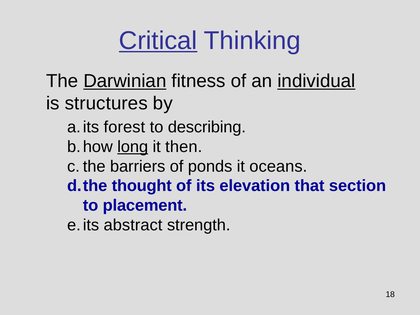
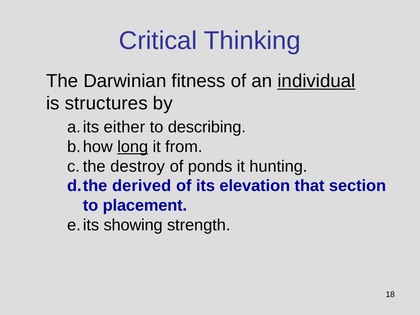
Critical underline: present -> none (158, 41)
Darwinian underline: present -> none (125, 81)
forest: forest -> either (124, 127)
then: then -> from (184, 147)
barriers: barriers -> destroy (138, 166)
oceans: oceans -> hunting (278, 166)
thought: thought -> derived (142, 186)
abstract: abstract -> showing (133, 225)
